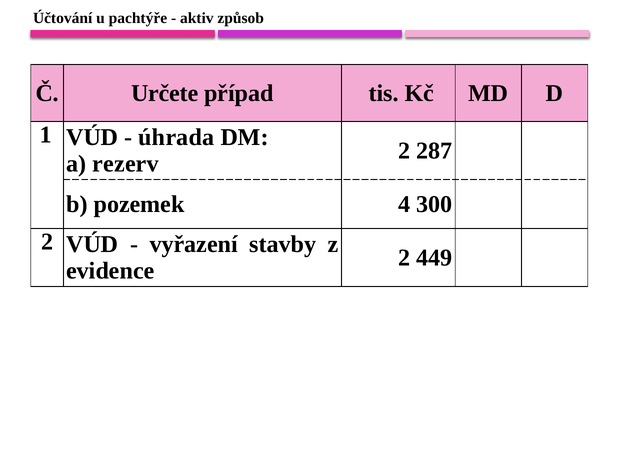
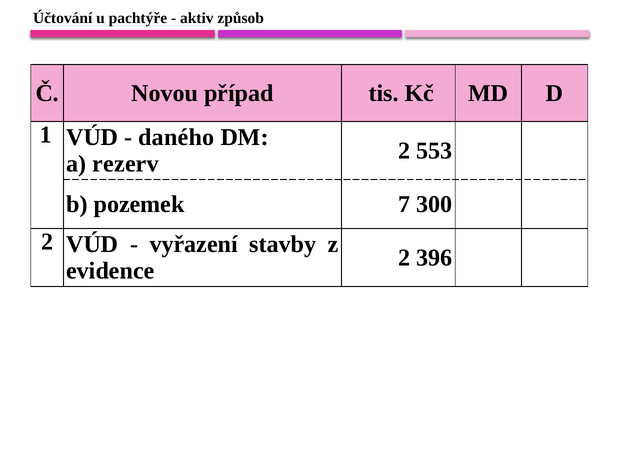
Určete: Určete -> Novou (165, 93)
úhrada: úhrada -> daného (176, 137)
287: 287 -> 553 (434, 151)
4: 4 -> 7 (404, 204)
449: 449 -> 396 (434, 258)
